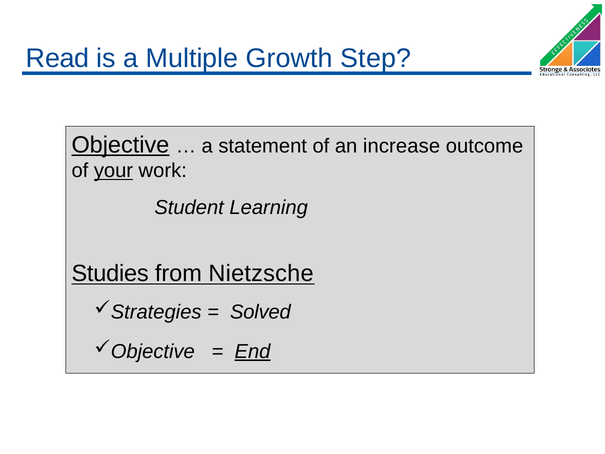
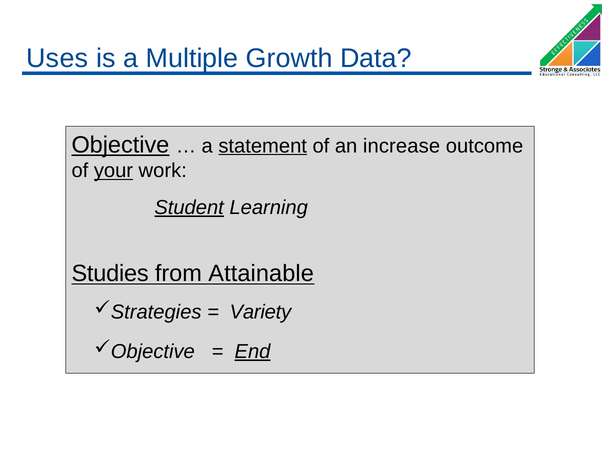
Read: Read -> Uses (57, 58)
Step: Step -> Data (376, 58)
statement underline: none -> present (263, 146)
Student underline: none -> present (189, 208)
Nietzsche: Nietzsche -> Attainable (261, 274)
Solved: Solved -> Variety (260, 312)
